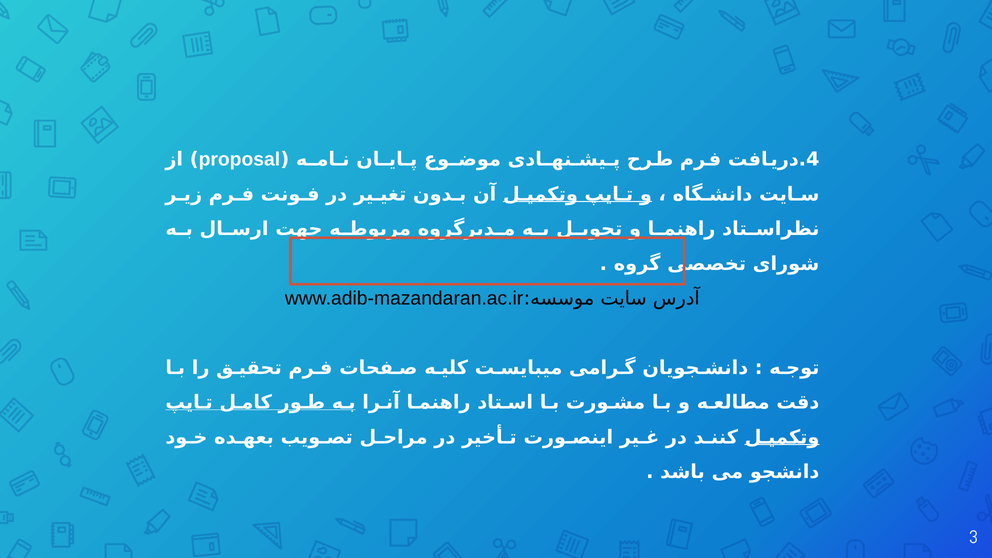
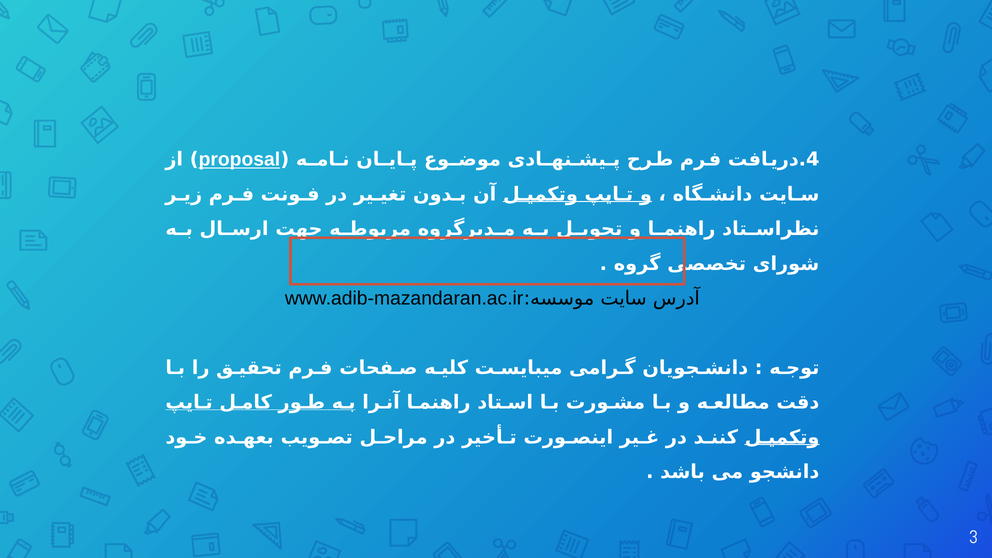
proposal underline: none -> present (239, 160)
